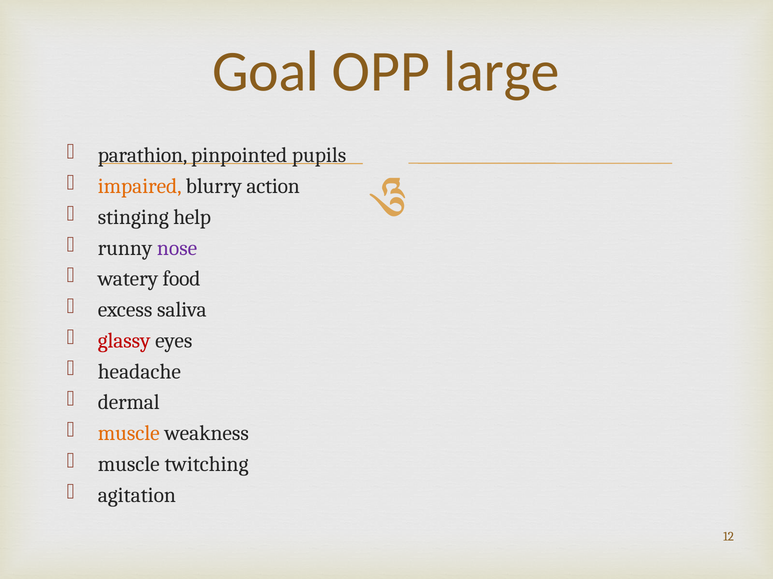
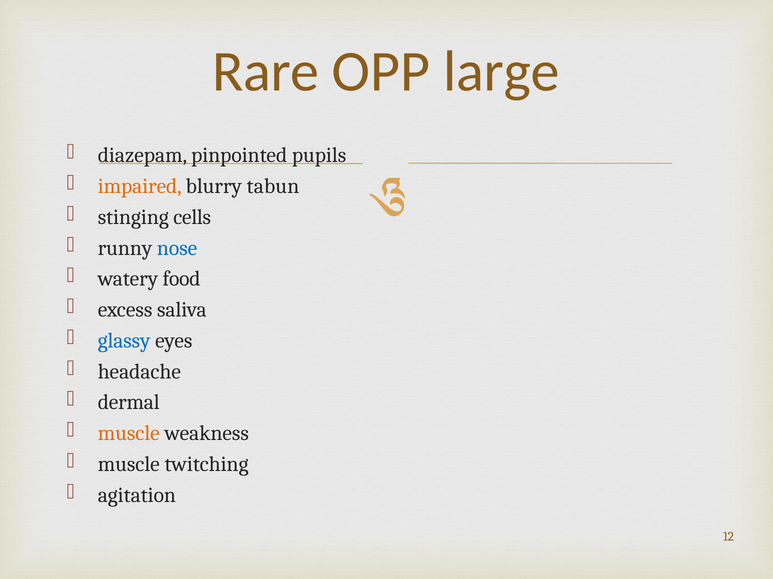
Goal: Goal -> Rare (266, 72)
parathion: parathion -> diazepam (142, 156)
action: action -> tabun (273, 186)
help: help -> cells (192, 217)
nose colour: purple -> blue (177, 248)
glassy colour: red -> blue (124, 341)
